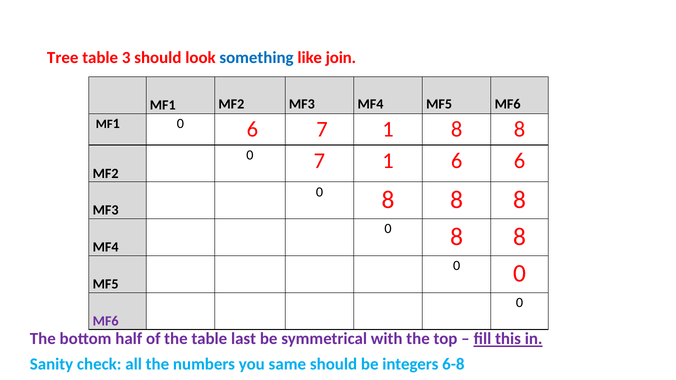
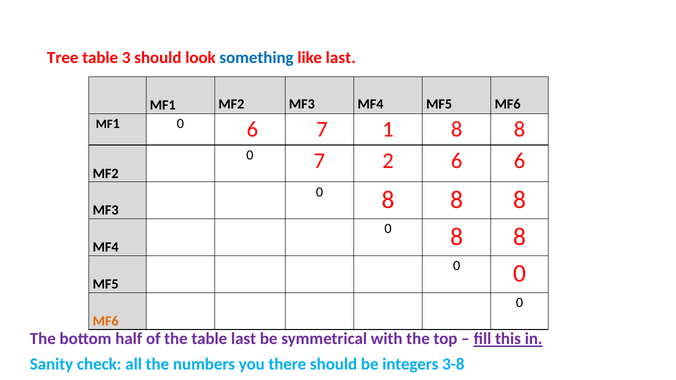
like join: join -> last (341, 58)
0 7 1: 1 -> 2 (388, 161)
MF6 colour: purple -> orange (106, 321)
same: same -> there (287, 364)
6-8: 6-8 -> 3-8 (453, 364)
